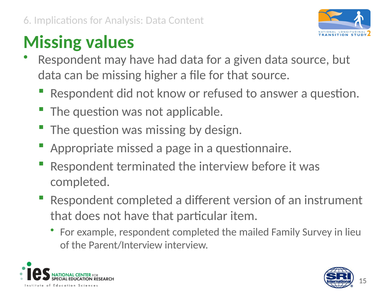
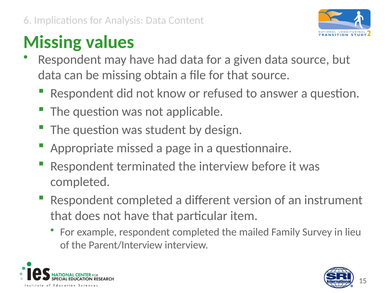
higher: higher -> obtain (161, 75)
was missing: missing -> student (166, 130)
